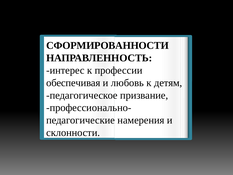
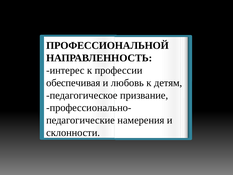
СФОРМИРОВАННОСТИ: СФОРМИРОВАННОСТИ -> ПРОФЕССИОНАЛЬНОЙ (108, 45)
